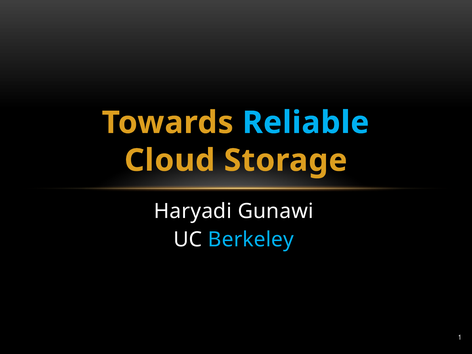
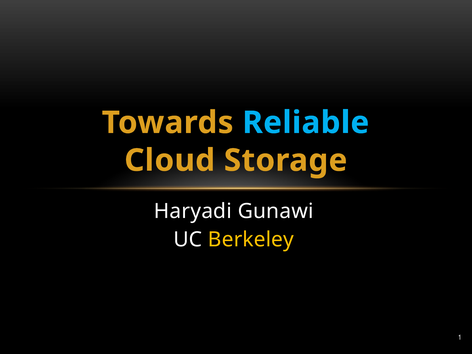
Berkeley colour: light blue -> yellow (251, 240)
